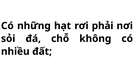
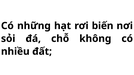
phải: phải -> biến (103, 26)
